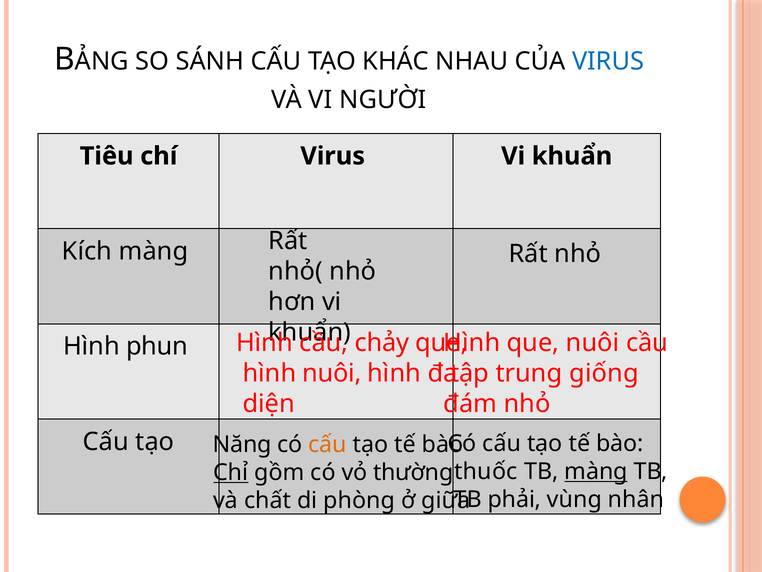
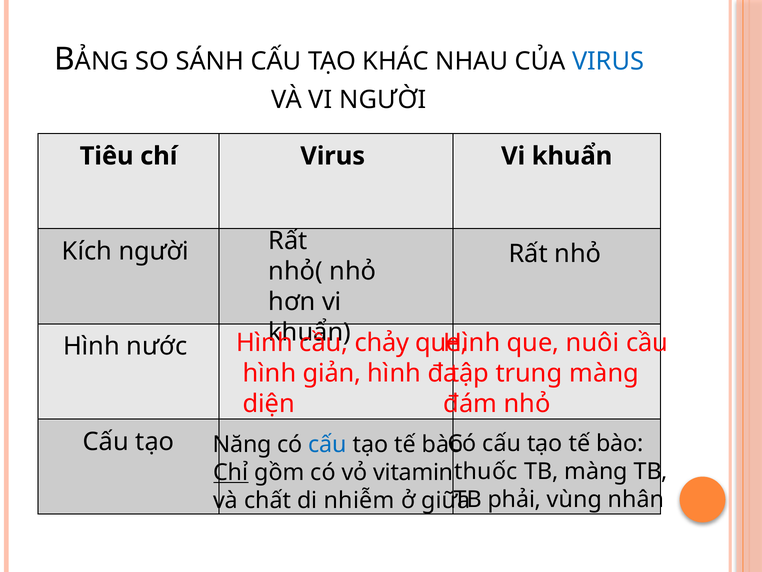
Kích màng: màng -> người (154, 251)
phun: phun -> nước (157, 346)
hình nuôi: nuôi -> giản (332, 373)
trung giống: giống -> màng (604, 373)
cấu colour: orange -> blue (328, 444)
màng underline: present -> none (596, 471)
thường: thường -> vitamin (413, 472)
phòng: phòng -> nhiễm (359, 500)
